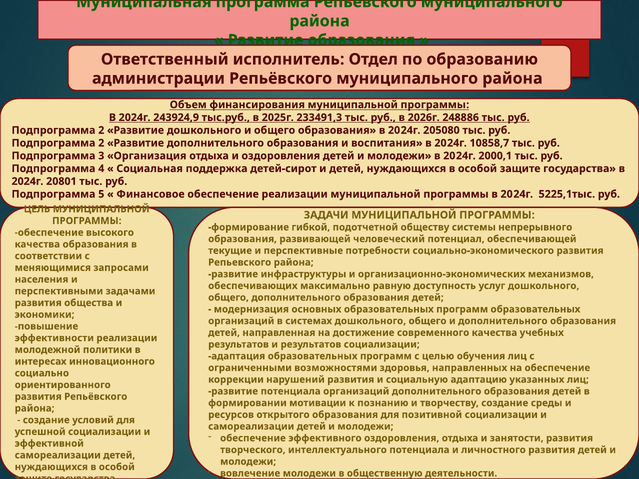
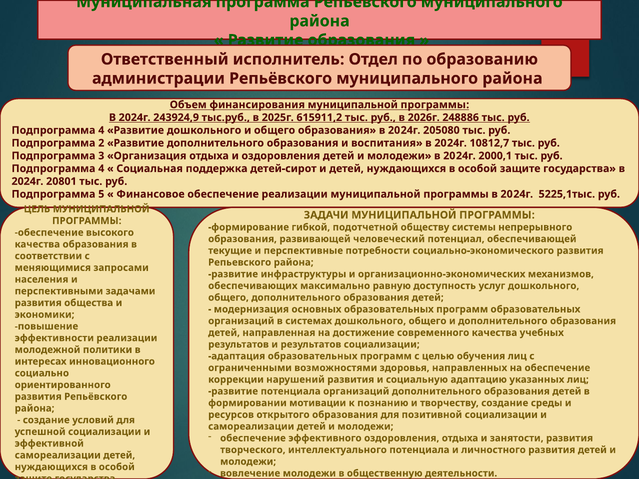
233491,3: 233491,3 -> 615911,2 (319, 118)
2: 2 -> 4 (101, 130)
10858,7: 10858,7 -> 10812,7 (489, 143)
